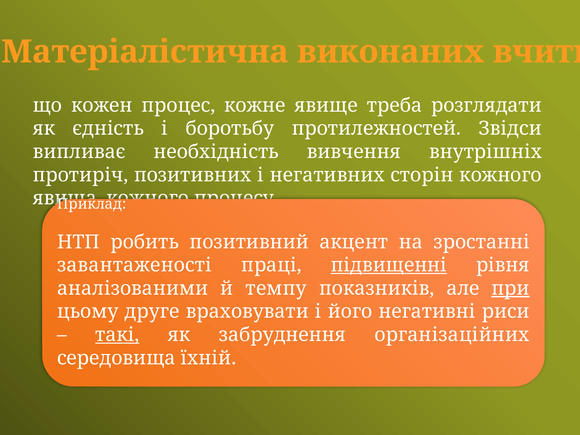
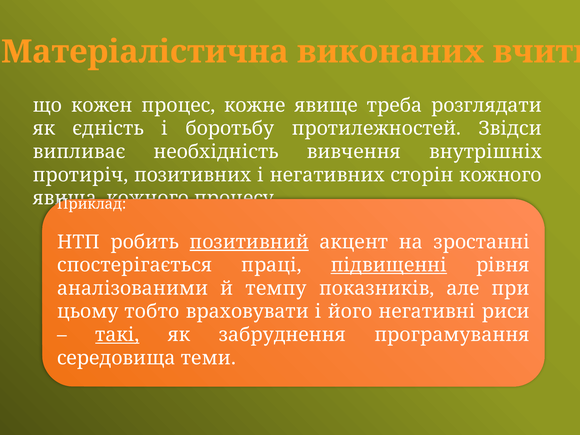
позитивний underline: none -> present (249, 242)
завантаженості: завантаженості -> спостерігається (135, 265)
при underline: present -> none (510, 288)
друге: друге -> тобто (152, 312)
організаційних: організаційних -> програмування (452, 335)
їхній: їхній -> теми (208, 358)
